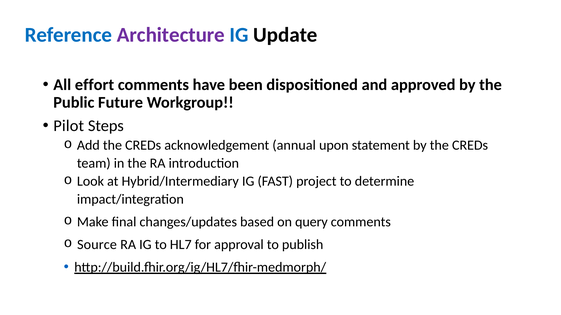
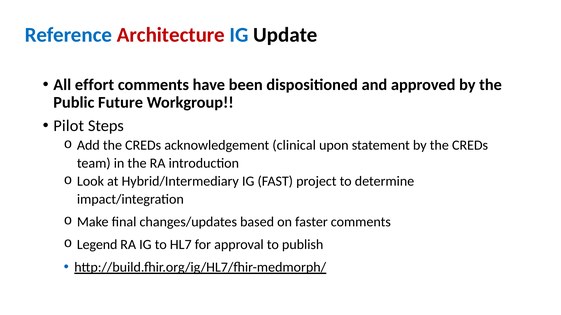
Architecture colour: purple -> red (171, 35)
annual: annual -> clinical (294, 146)
query: query -> faster (311, 222)
Source: Source -> Legend (97, 245)
